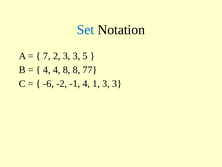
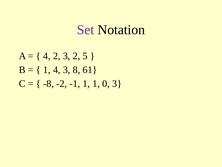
Set colour: blue -> purple (86, 30)
7: 7 -> 4 (47, 56)
2 3 3: 3 -> 2 (76, 56)
4: 4 -> 1 (47, 70)
4 8: 8 -> 3 (67, 70)
77: 77 -> 61 (90, 70)
-6: -6 -> -8 (48, 83)
-1 4: 4 -> 1 (86, 83)
1 3: 3 -> 0 (106, 83)
